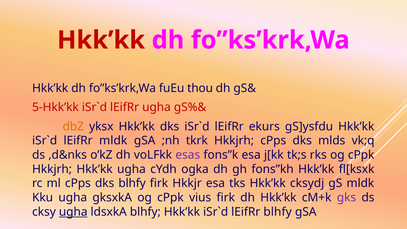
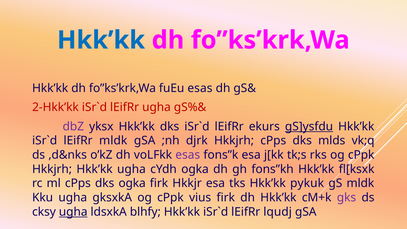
Hkk’kk colour: red -> blue (101, 40)
fuEu thou: thou -> esas (200, 88)
5-Hkk’kk: 5-Hkk’kk -> 2-Hkk’kk (55, 107)
dbZ colour: orange -> purple (73, 126)
gS]ysfdu underline: none -> present (309, 126)
tkrk: tkrk -> djrk (197, 141)
dks blhfy: blhfy -> ogka (132, 183)
cksydj: cksydj -> pykuk (307, 183)
lEifRr blhfy: blhfy -> lqudj (278, 212)
